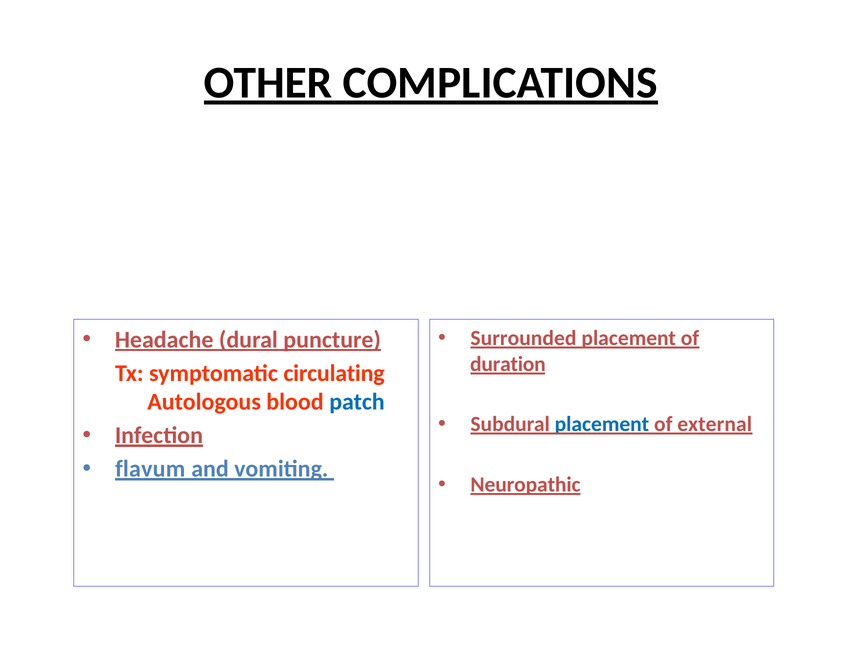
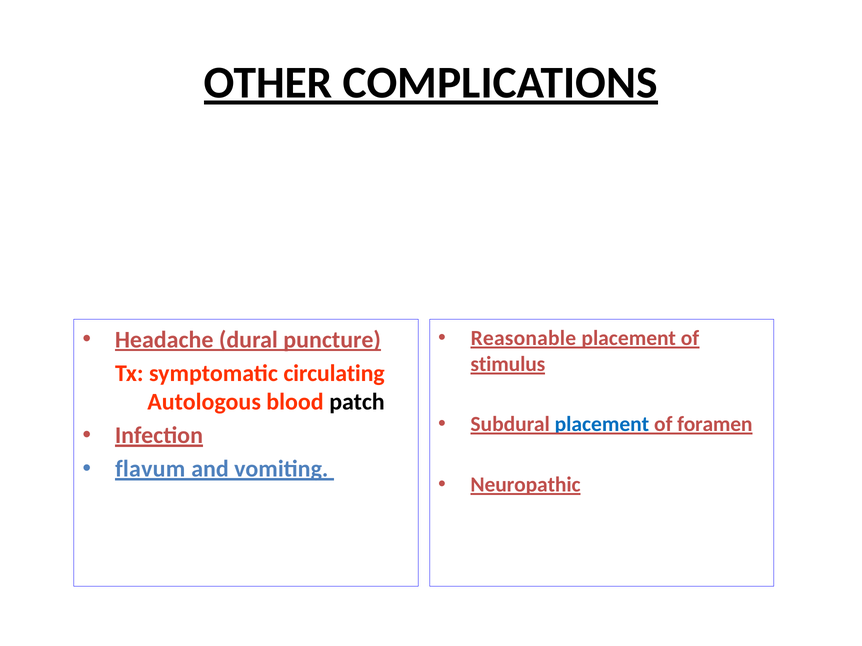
Surrounded: Surrounded -> Reasonable (523, 338)
duration: duration -> stimulus (508, 364)
patch colour: blue -> black (357, 402)
external: external -> foramen (715, 425)
